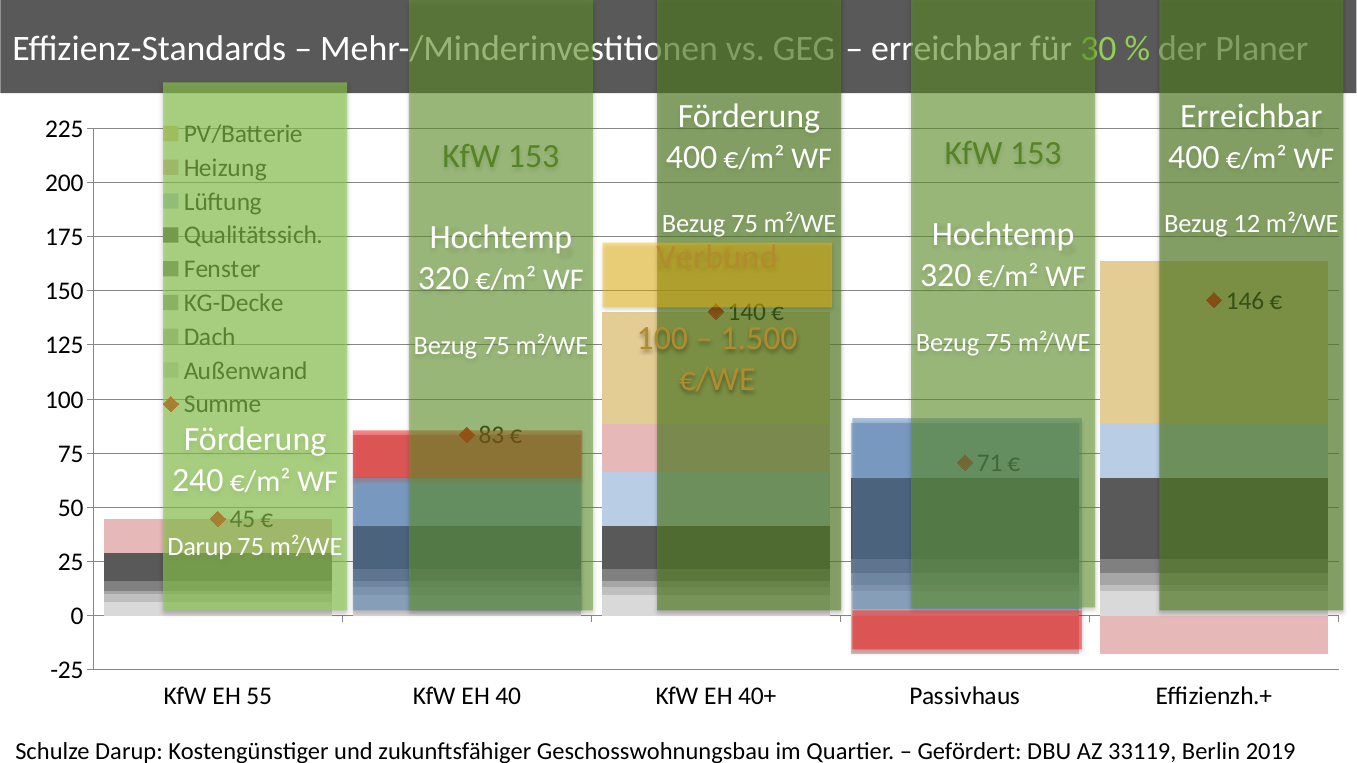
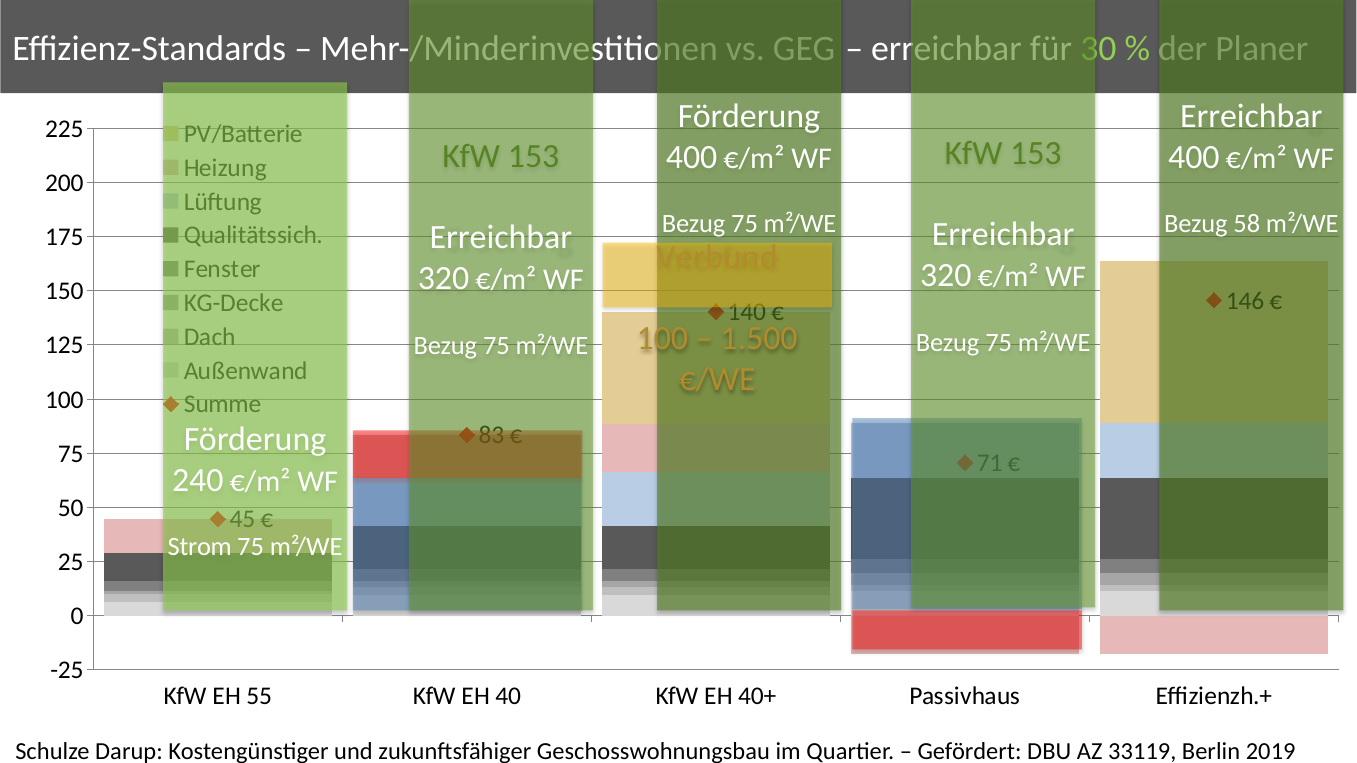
12: 12 -> 58 (1247, 224)
Hochtemp: Hochtemp -> Erreichbar (1003, 235)
Hochtemp: Hochtemp -> Erreichbar (501, 238)
Darup: Darup -> Strom (200, 547)
